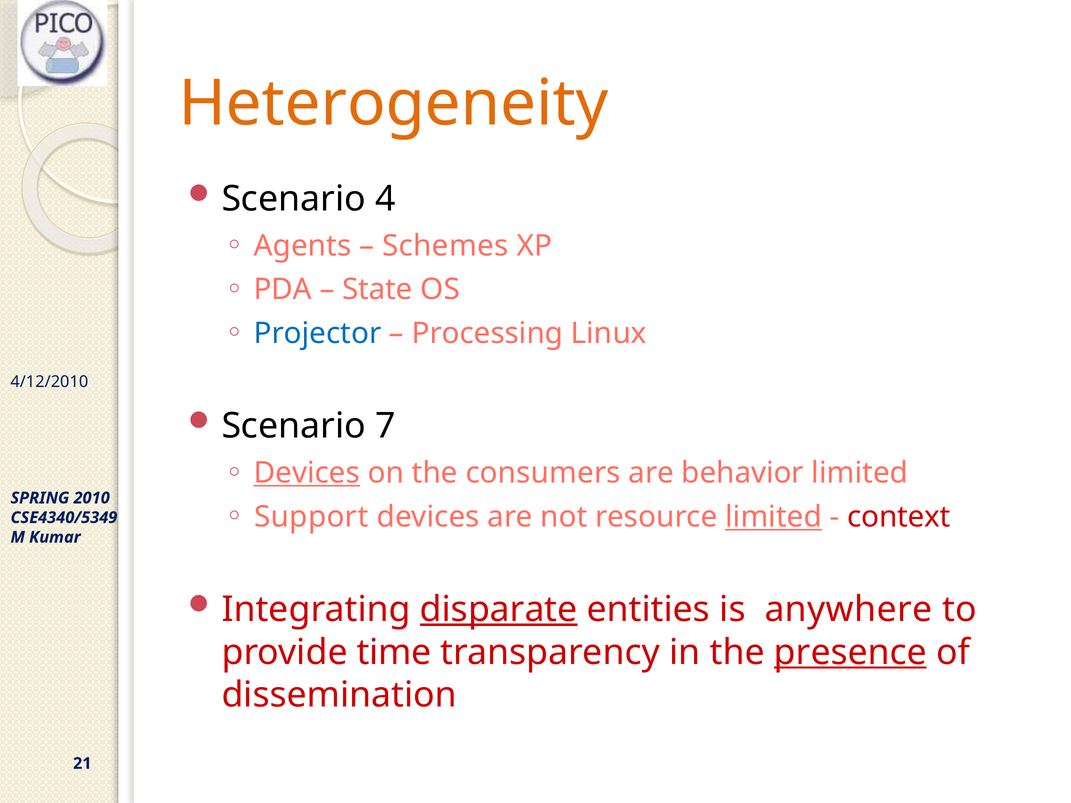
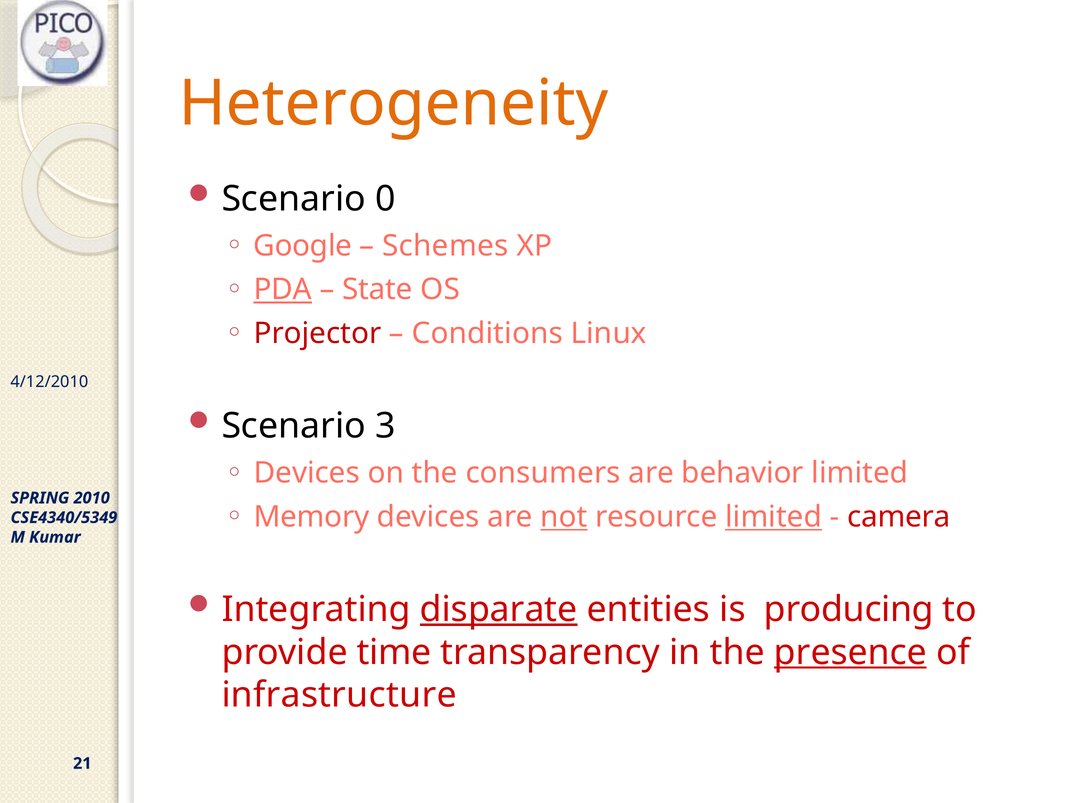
4: 4 -> 0 (385, 199)
Agents: Agents -> Google (303, 246)
PDA underline: none -> present (283, 290)
Projector colour: blue -> red (318, 334)
Processing: Processing -> Conditions (487, 334)
7: 7 -> 3 (385, 426)
Devices underline: present -> none (307, 473)
Support: Support -> Memory (312, 517)
not underline: none -> present (564, 517)
context: context -> camera (899, 517)
anywhere: anywhere -> producing (849, 610)
dissemination: dissemination -> infrastructure (339, 695)
